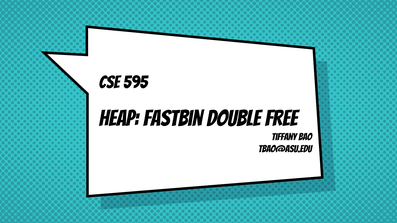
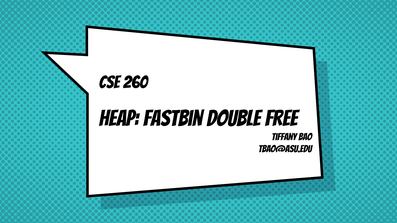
595: 595 -> 260 (135, 83)
